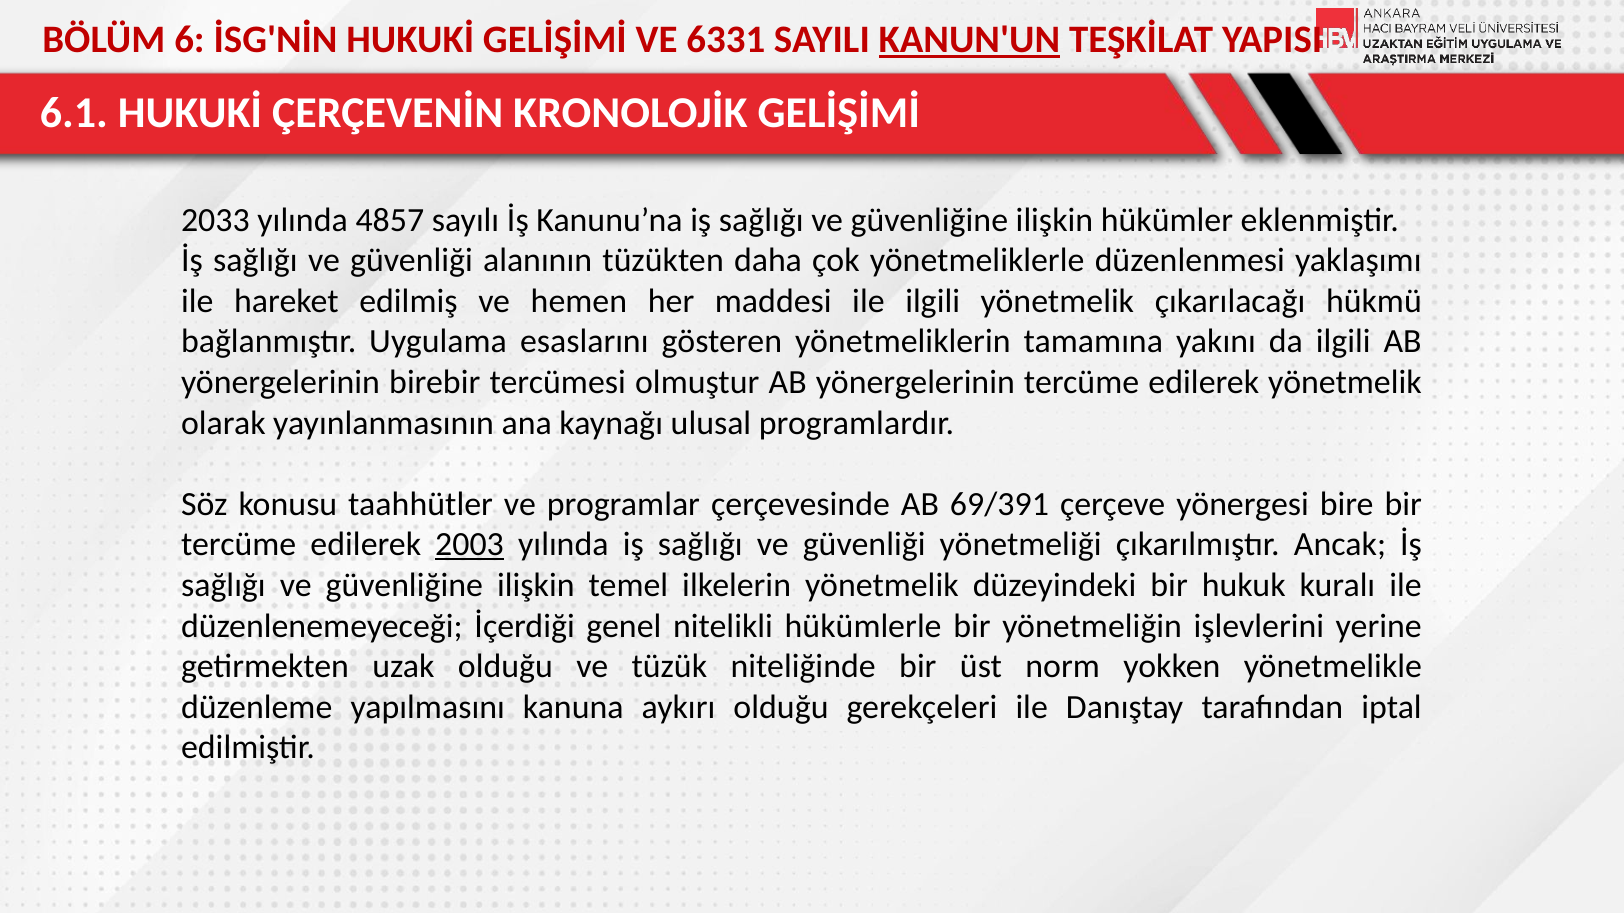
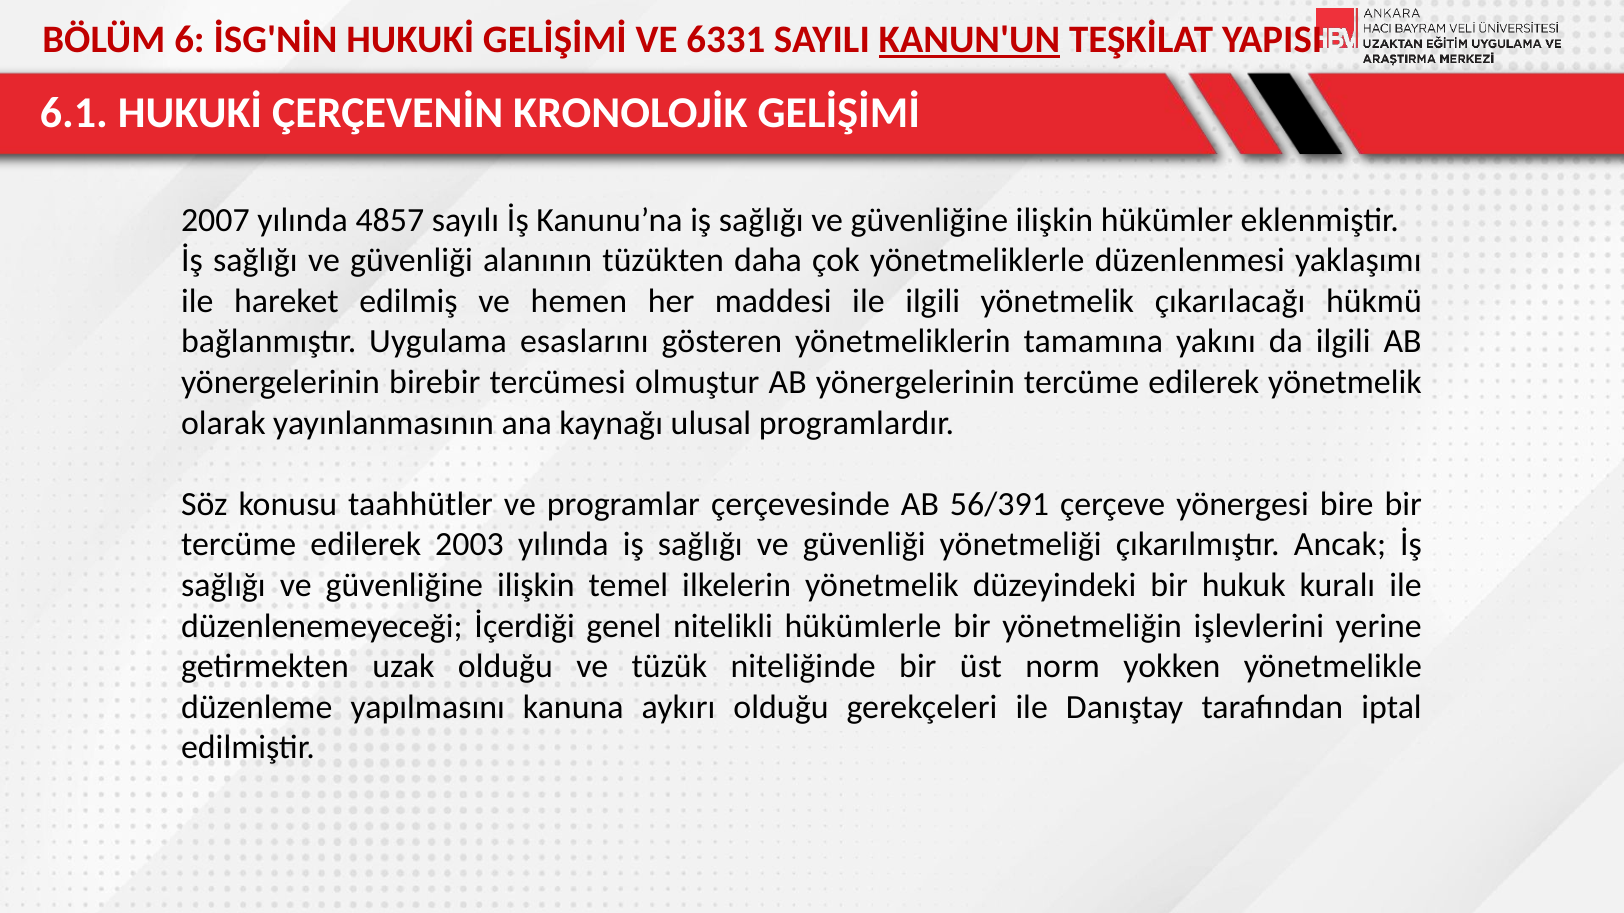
2033: 2033 -> 2007 (215, 220)
69/391: 69/391 -> 56/391 (999, 504)
2003 underline: present -> none (469, 545)
